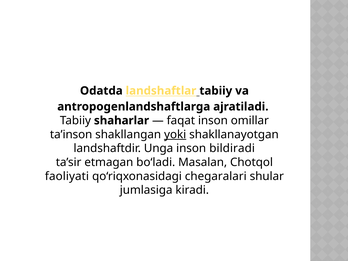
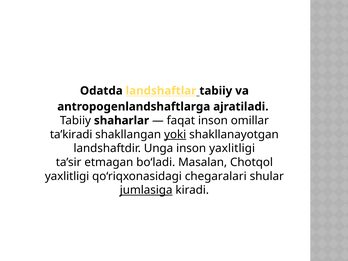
ta’inson: ta’inson -> ta’kiradi (71, 134)
inson bildiradi: bildiradi -> yaxlitligi (232, 148)
faoliyati: faoliyati -> yaxlitligi (67, 176)
jumlasiga underline: none -> present (146, 190)
